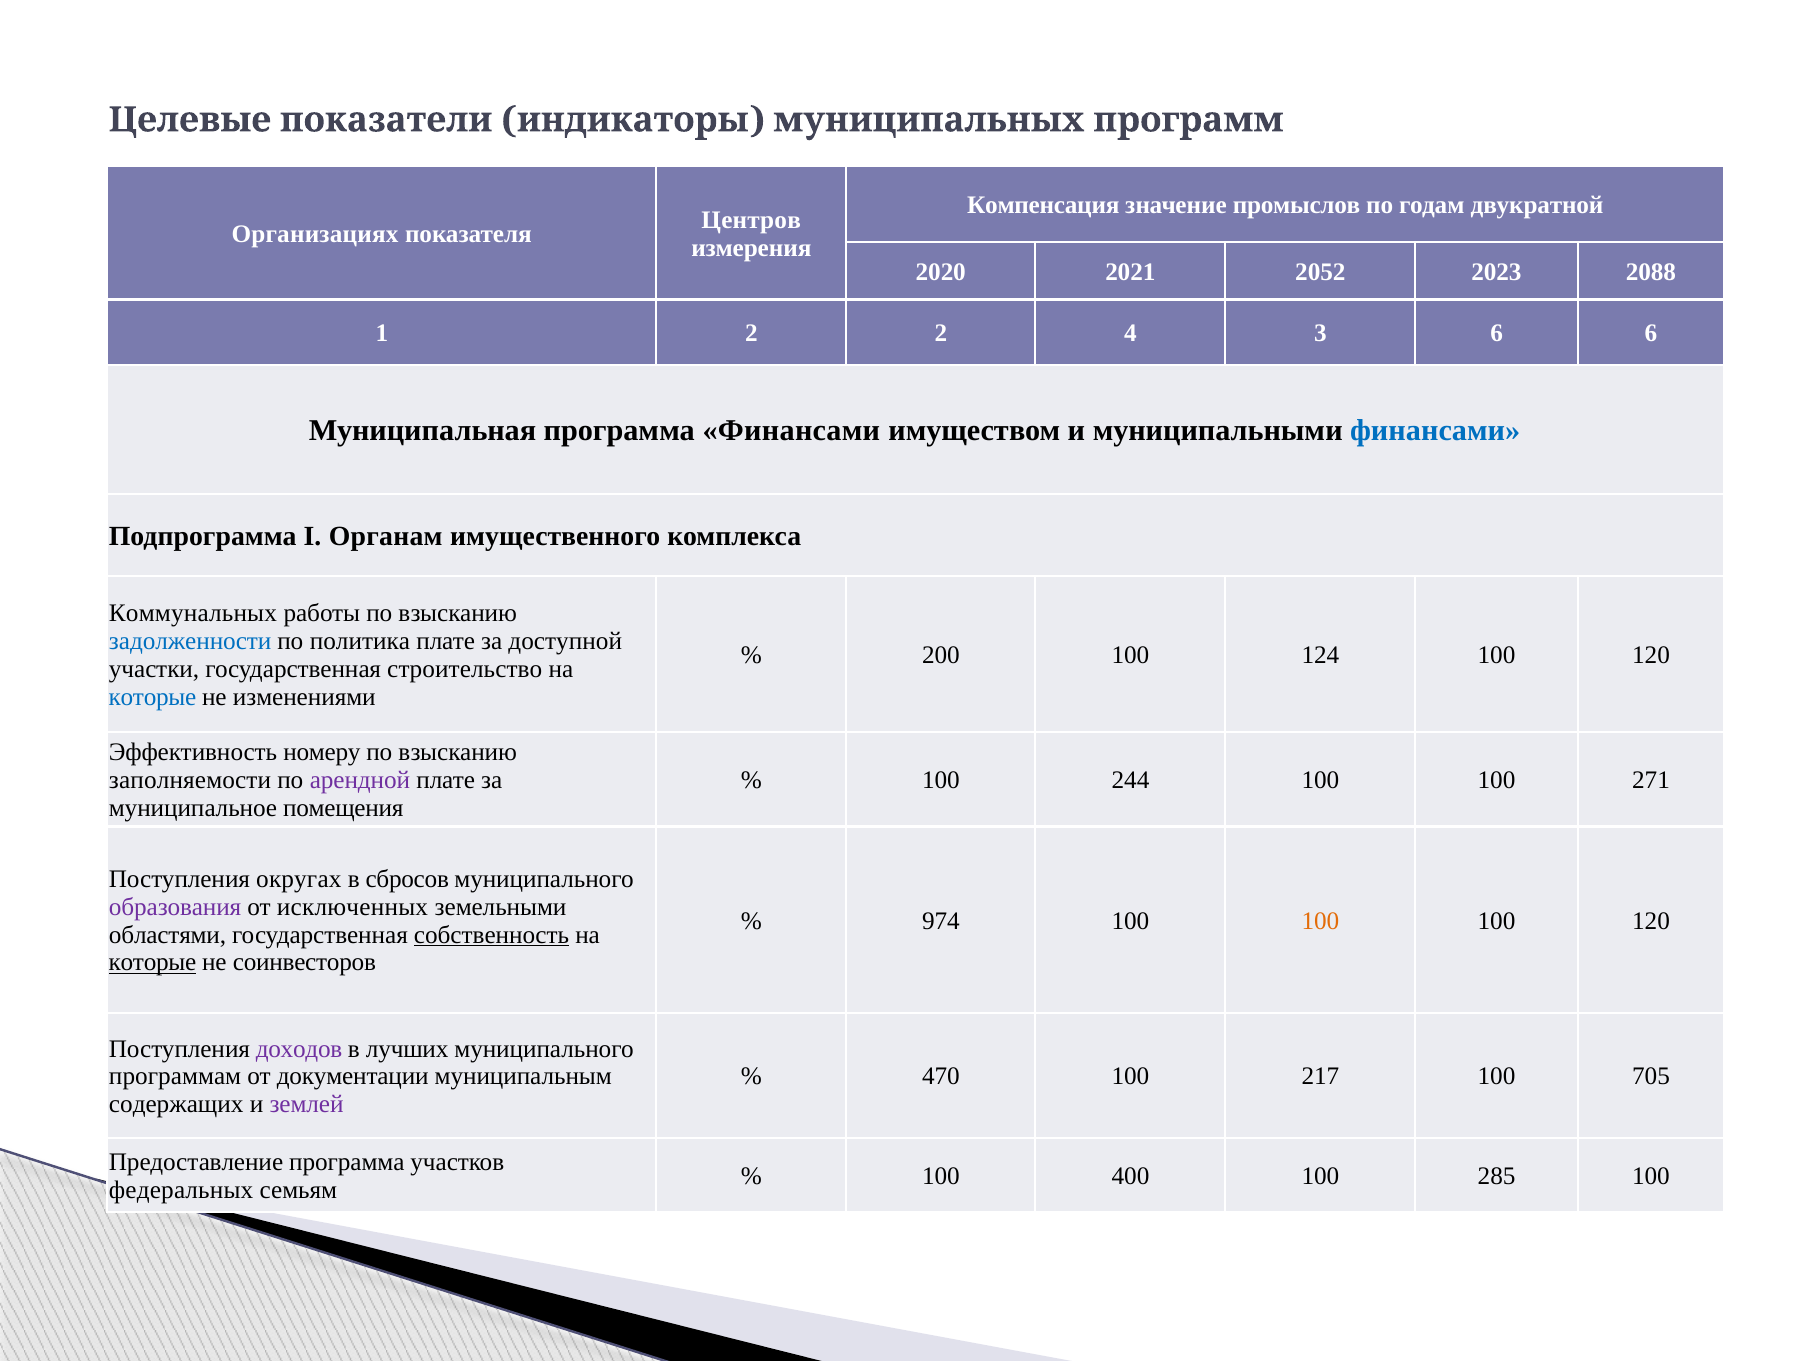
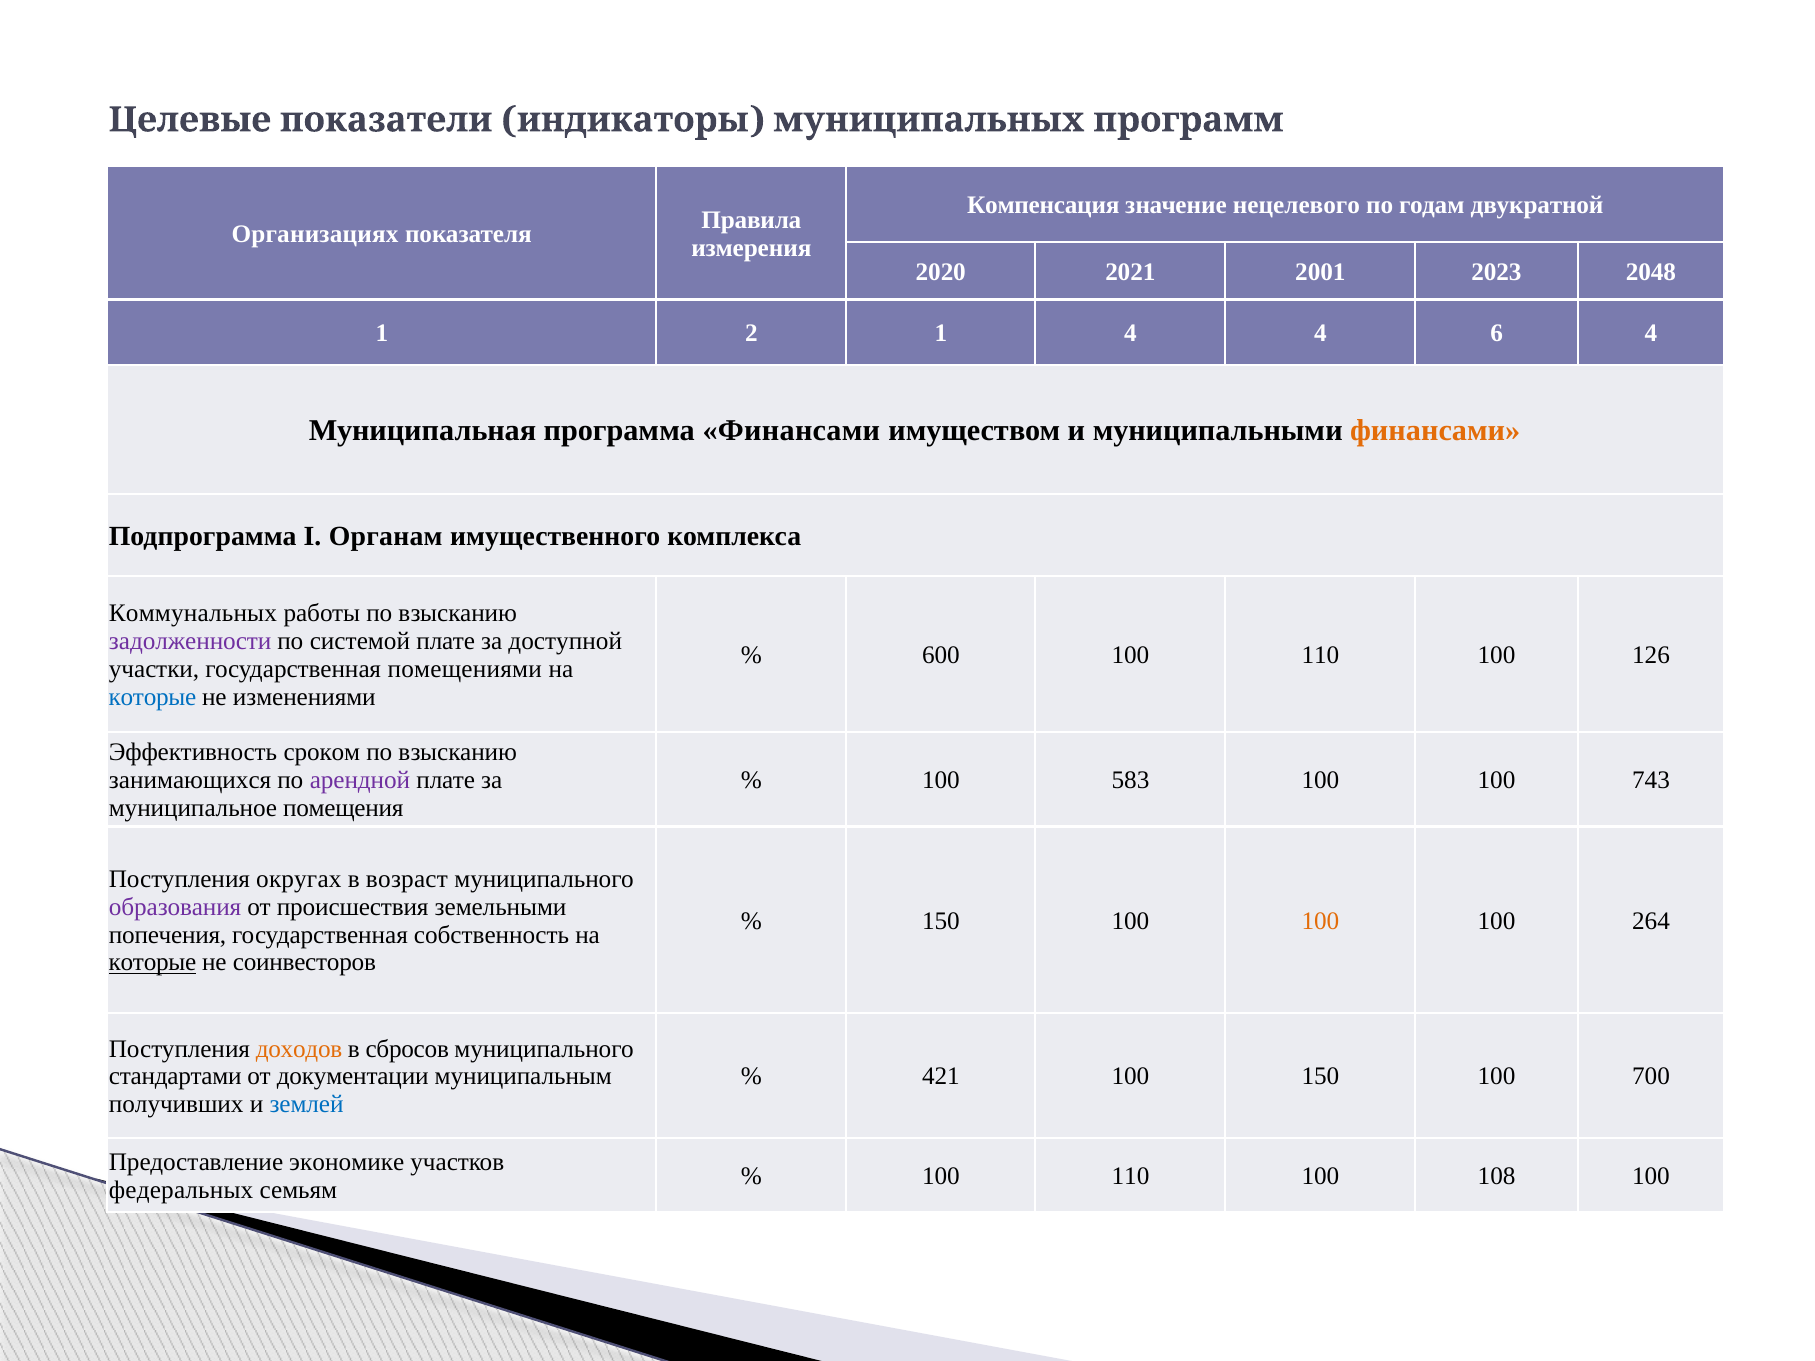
промыслов: промыслов -> нецелевого (1296, 205)
Центров: Центров -> Правила (751, 220)
2052: 2052 -> 2001 (1320, 272)
2088: 2088 -> 2048 (1651, 272)
2 2: 2 -> 1 (941, 333)
4 3: 3 -> 4 (1320, 333)
6 6: 6 -> 4 (1651, 333)
финансами colour: blue -> orange (1435, 431)
задолженности colour: blue -> purple (190, 642)
политика: политика -> системой (360, 642)
200: 200 -> 600 (941, 656)
124: 124 -> 110 (1320, 656)
120: 120 -> 126 (1651, 656)
строительство: строительство -> помещениями (465, 669)
номеру: номеру -> сроком (322, 753)
заполняемости: заполняемости -> занимающихся (190, 781)
244: 244 -> 583 (1131, 781)
271: 271 -> 743 (1651, 781)
сбросов: сбросов -> возраст (407, 879)
исключенных: исключенных -> происшествия (353, 907)
974: 974 -> 150 (941, 921)
120: 120 -> 264 (1651, 921)
областями: областями -> попечения (168, 935)
собственность underline: present -> none (491, 935)
доходов colour: purple -> orange (299, 1049)
лучших: лучших -> сбросов (407, 1049)
программам: программам -> стандартами (175, 1077)
470: 470 -> 421 (941, 1077)
100 217: 217 -> 150 (1320, 1077)
705: 705 -> 700 (1651, 1077)
содержащих: содержащих -> получивших (176, 1105)
землей colour: purple -> blue (307, 1105)
Предоставление программа: программа -> экономике (347, 1162)
400: 400 -> 110 (1131, 1176)
285: 285 -> 108 (1497, 1176)
